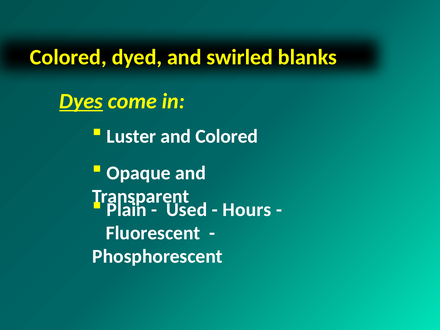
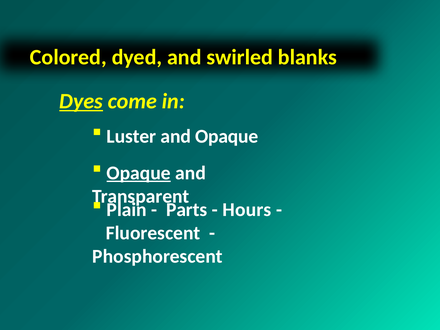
and Colored: Colored -> Opaque (227, 136)
Opaque underline: none -> present (139, 173)
Used: Used -> Parts (187, 210)
